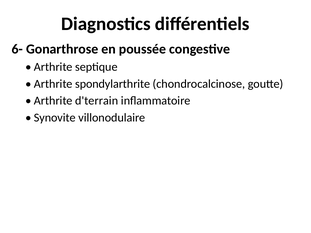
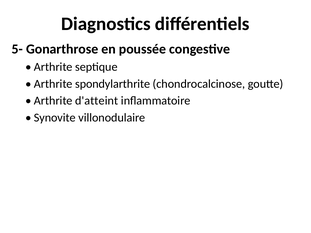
6-: 6- -> 5- (17, 49)
d'terrain: d'terrain -> d'atteint (97, 101)
